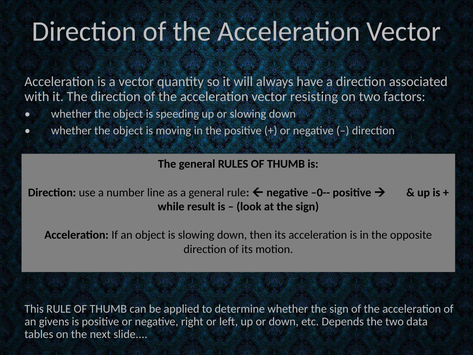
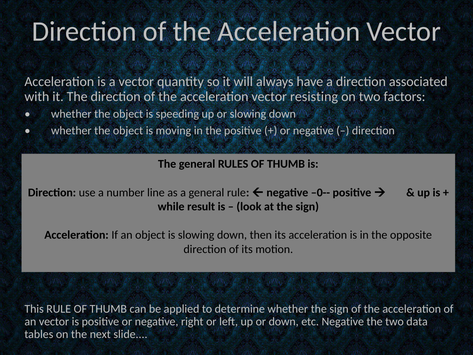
an givens: givens -> vector (54, 321)
etc Depends: Depends -> Negative (343, 321)
